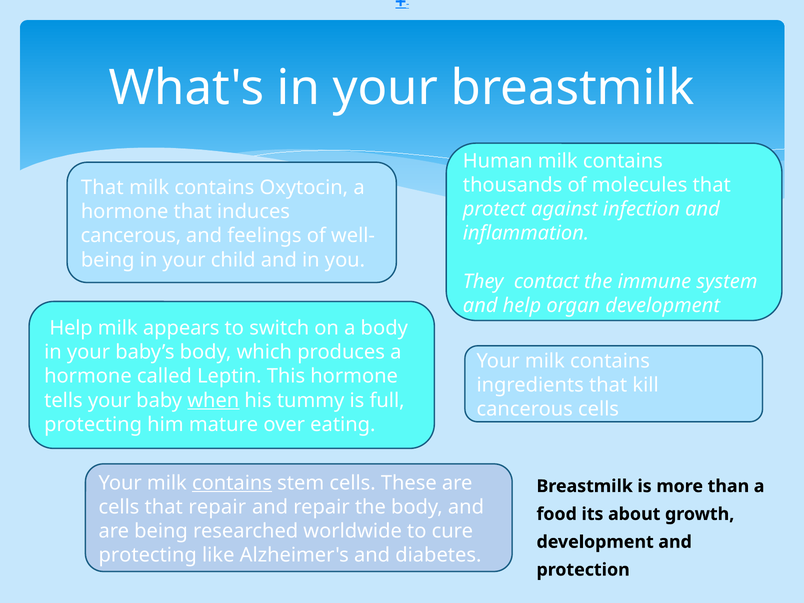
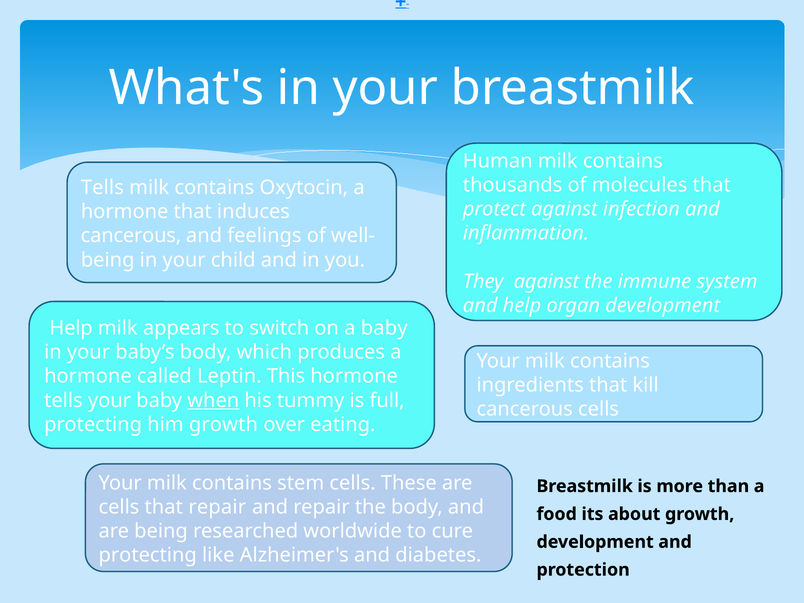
That: That -> Tells (102, 188)
They contact: contact -> against (546, 281)
a body: body -> baby (384, 328)
him mature: mature -> growth (223, 425)
contains underline: present -> none (232, 483)
